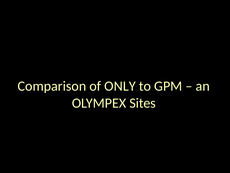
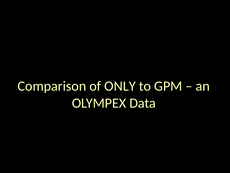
Sites: Sites -> Data (143, 103)
